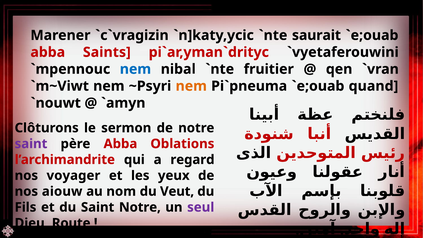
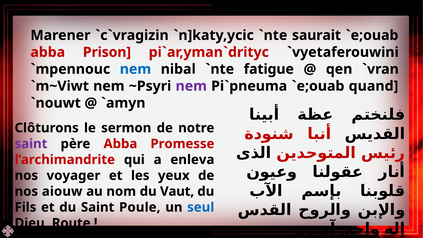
Saints: Saints -> Prison (107, 52)
fruitier: fruitier -> fatigue (269, 69)
nem colour: orange -> purple (191, 86)
Oblations: Oblations -> Promesse (182, 144)
regard: regard -> enleva (192, 160)
Veut: Veut -> Vaut (177, 191)
Saint Notre: Notre -> Poule (140, 207)
seul colour: purple -> blue (201, 207)
